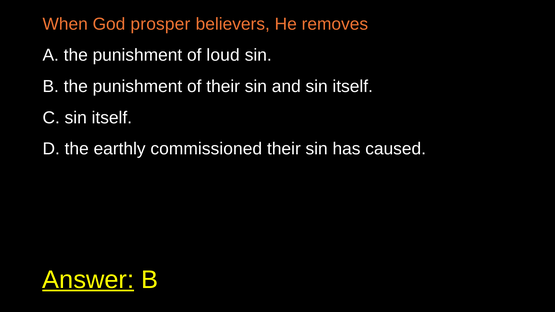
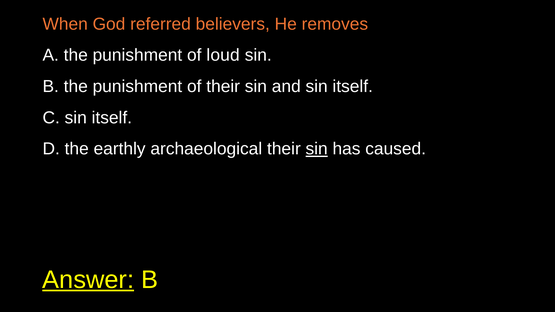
prosper: prosper -> referred (160, 24)
commissioned: commissioned -> archaeological (206, 149)
sin underline: none -> present (317, 149)
